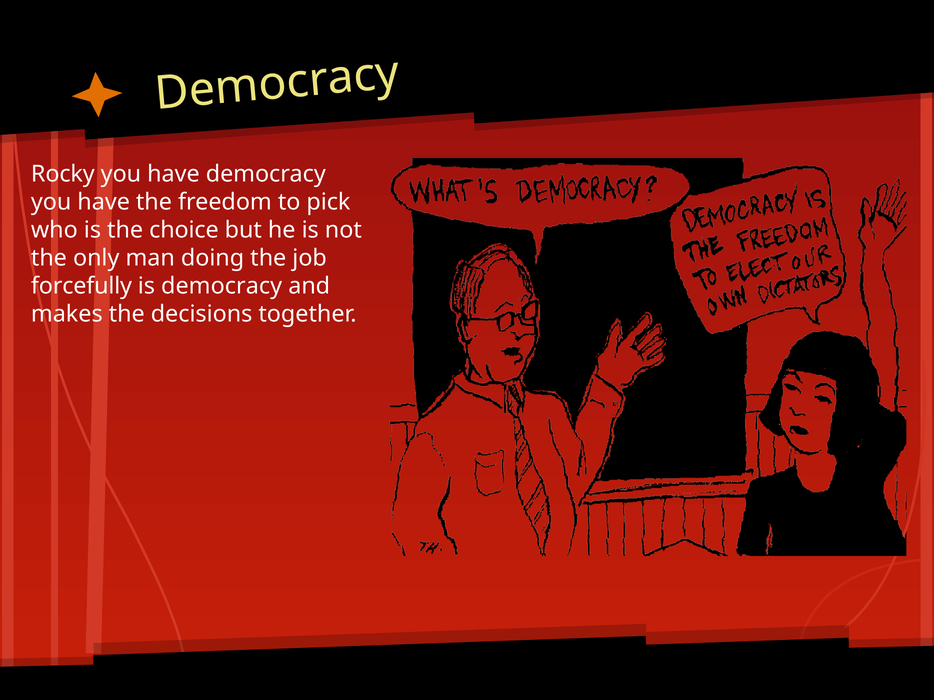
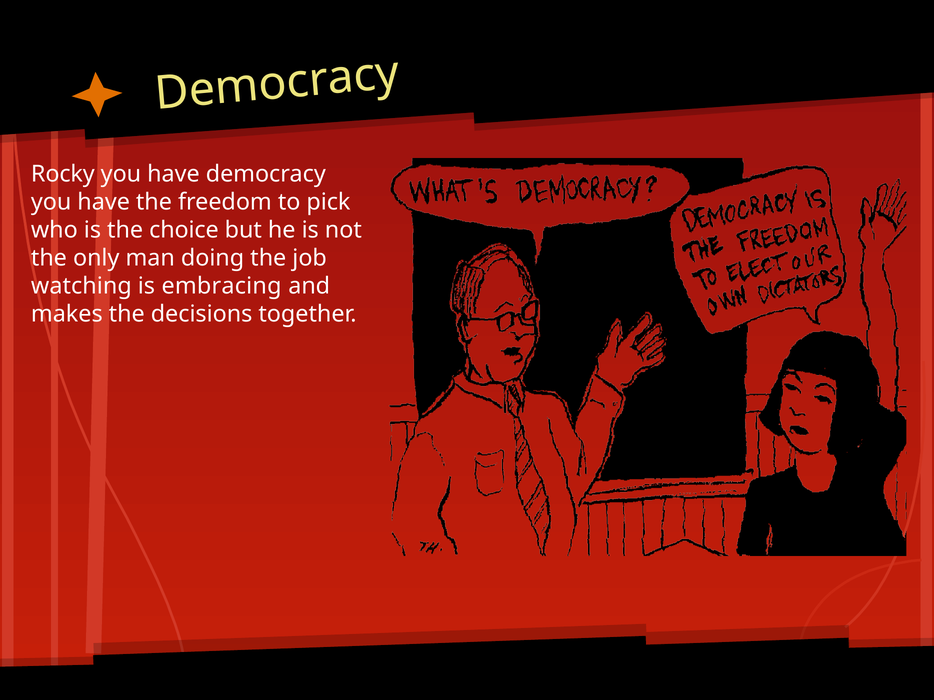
forcefully: forcefully -> watching (81, 286)
is democracy: democracy -> embracing (222, 286)
